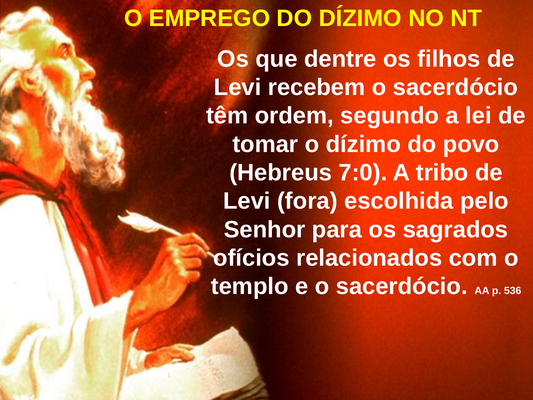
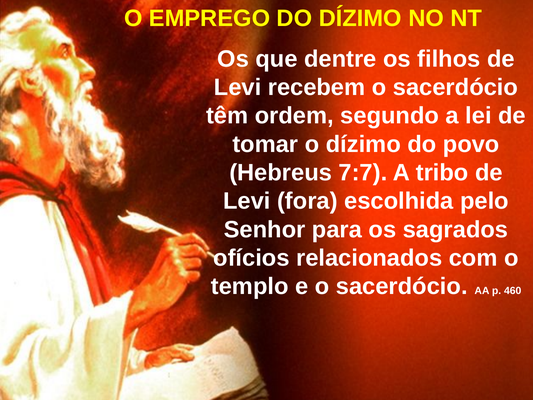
7:0: 7:0 -> 7:7 (363, 173)
536: 536 -> 460 (513, 291)
